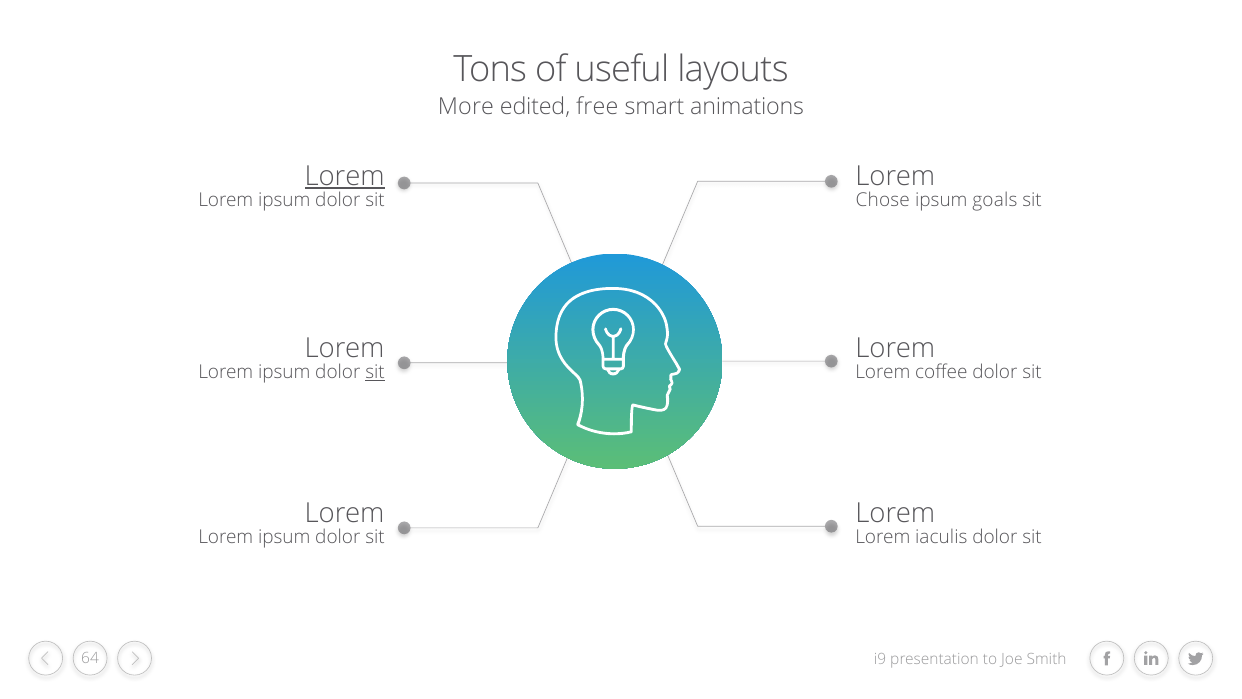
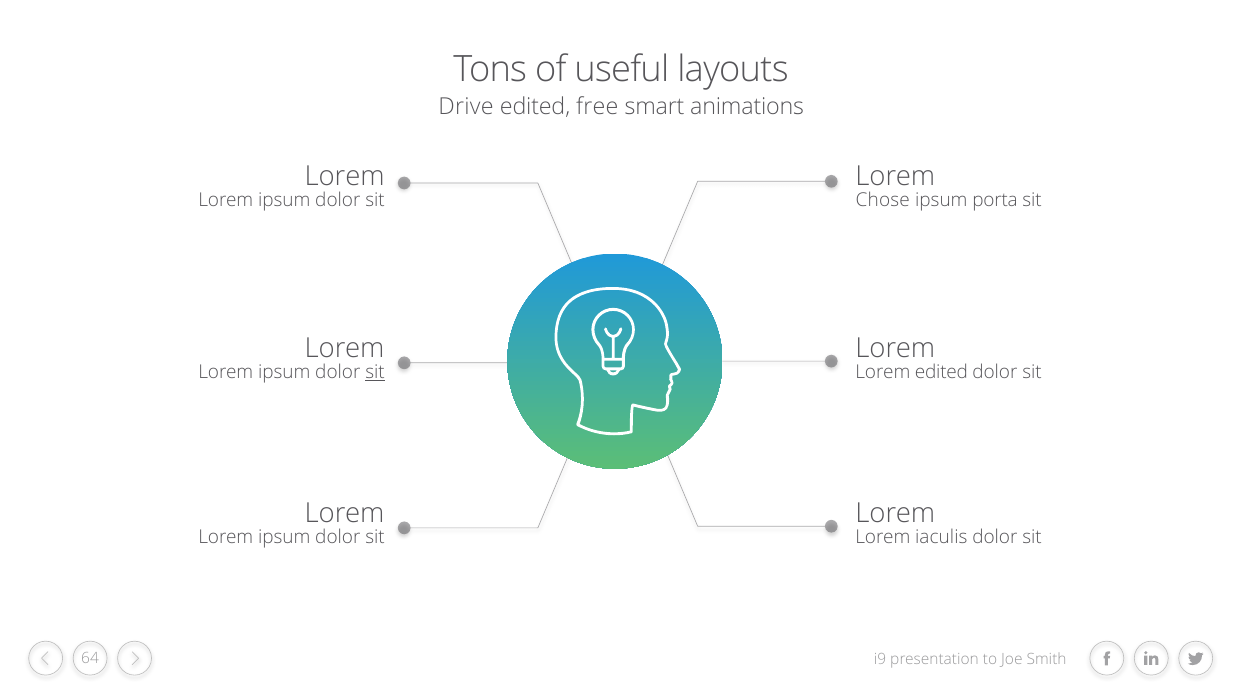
More: More -> Drive (466, 107)
Lorem underline: present -> none (345, 176)
goals: goals -> porta (995, 200)
Lorem coffee: coffee -> edited (941, 372)
